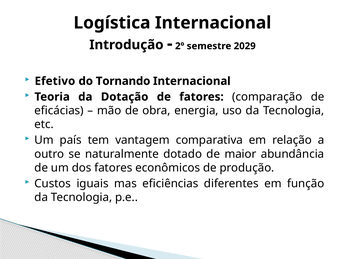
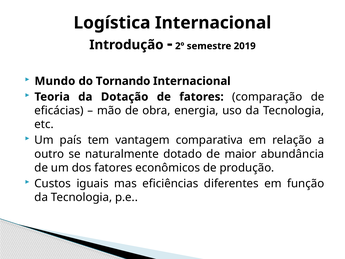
2029: 2029 -> 2019 (245, 46)
Efetivo: Efetivo -> Mundo (55, 81)
